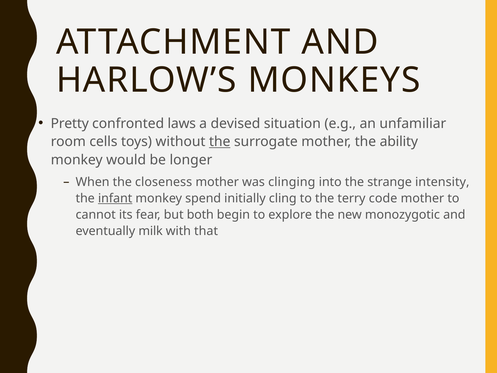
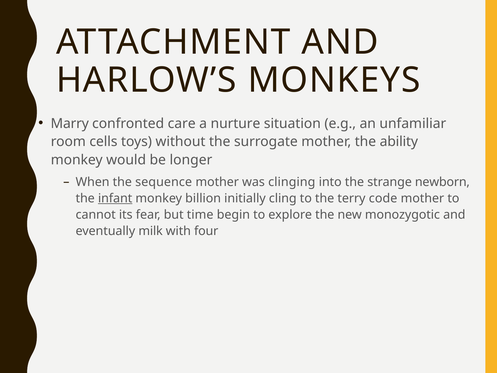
Pretty: Pretty -> Marry (70, 123)
laws: laws -> care (182, 123)
devised: devised -> nurture (235, 123)
the underline: present -> none (220, 142)
closeness: closeness -> sequence (164, 182)
intensity: intensity -> newborn (442, 182)
spend: spend -> billion (203, 198)
both: both -> time (200, 215)
that: that -> four (206, 231)
